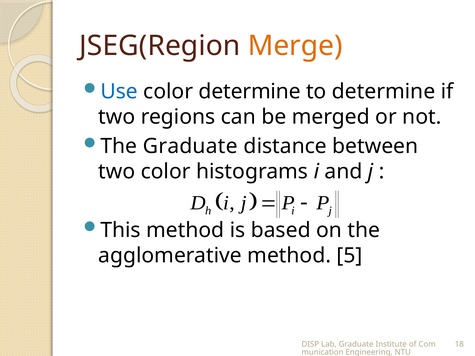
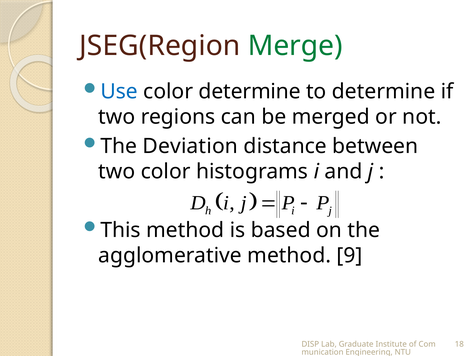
Merge colour: orange -> green (295, 46)
The Graduate: Graduate -> Deviation (190, 146)
5: 5 -> 9 (350, 256)
